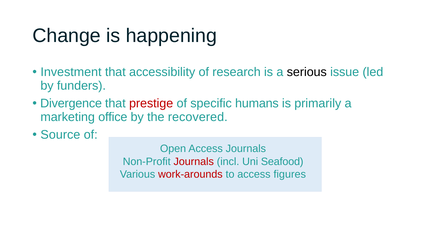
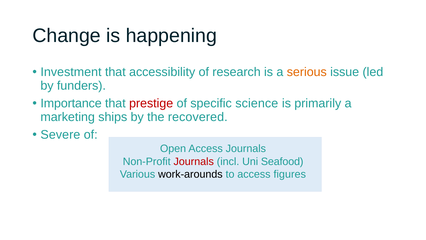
serious colour: black -> orange (307, 72)
Divergence: Divergence -> Importance (71, 103)
humans: humans -> science (257, 103)
office: office -> ships (113, 117)
Source: Source -> Severe (60, 135)
work-arounds colour: red -> black (190, 174)
